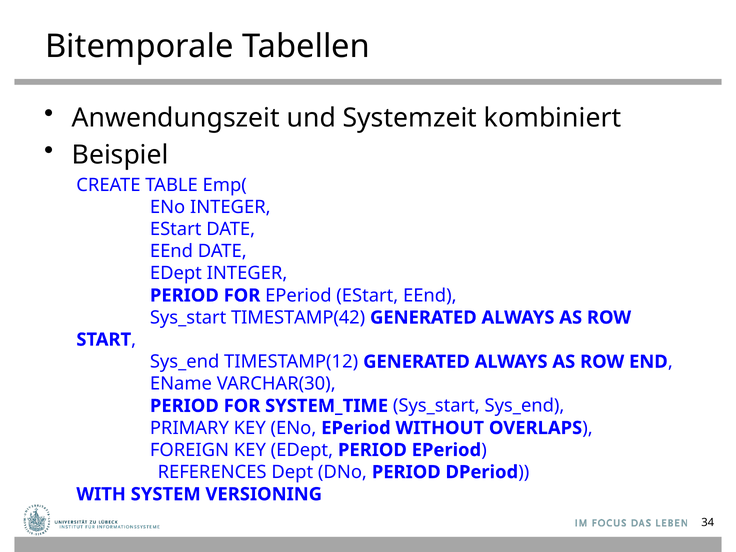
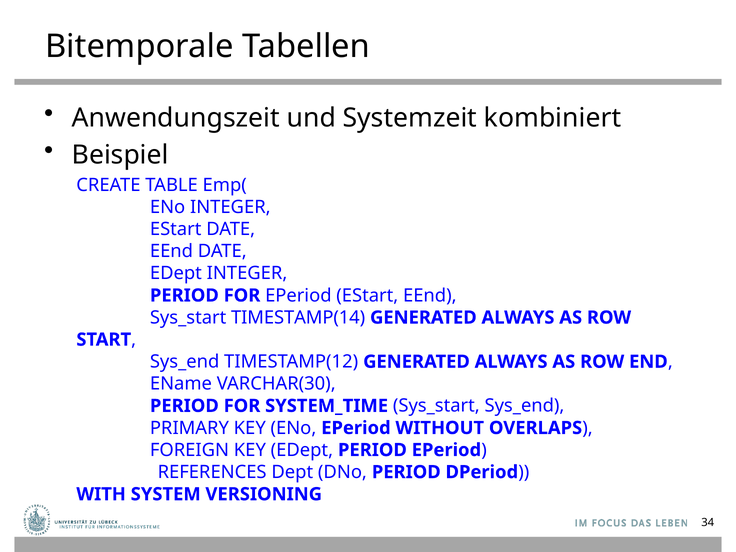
TIMESTAMP(42: TIMESTAMP(42 -> TIMESTAMP(14 (298, 318)
